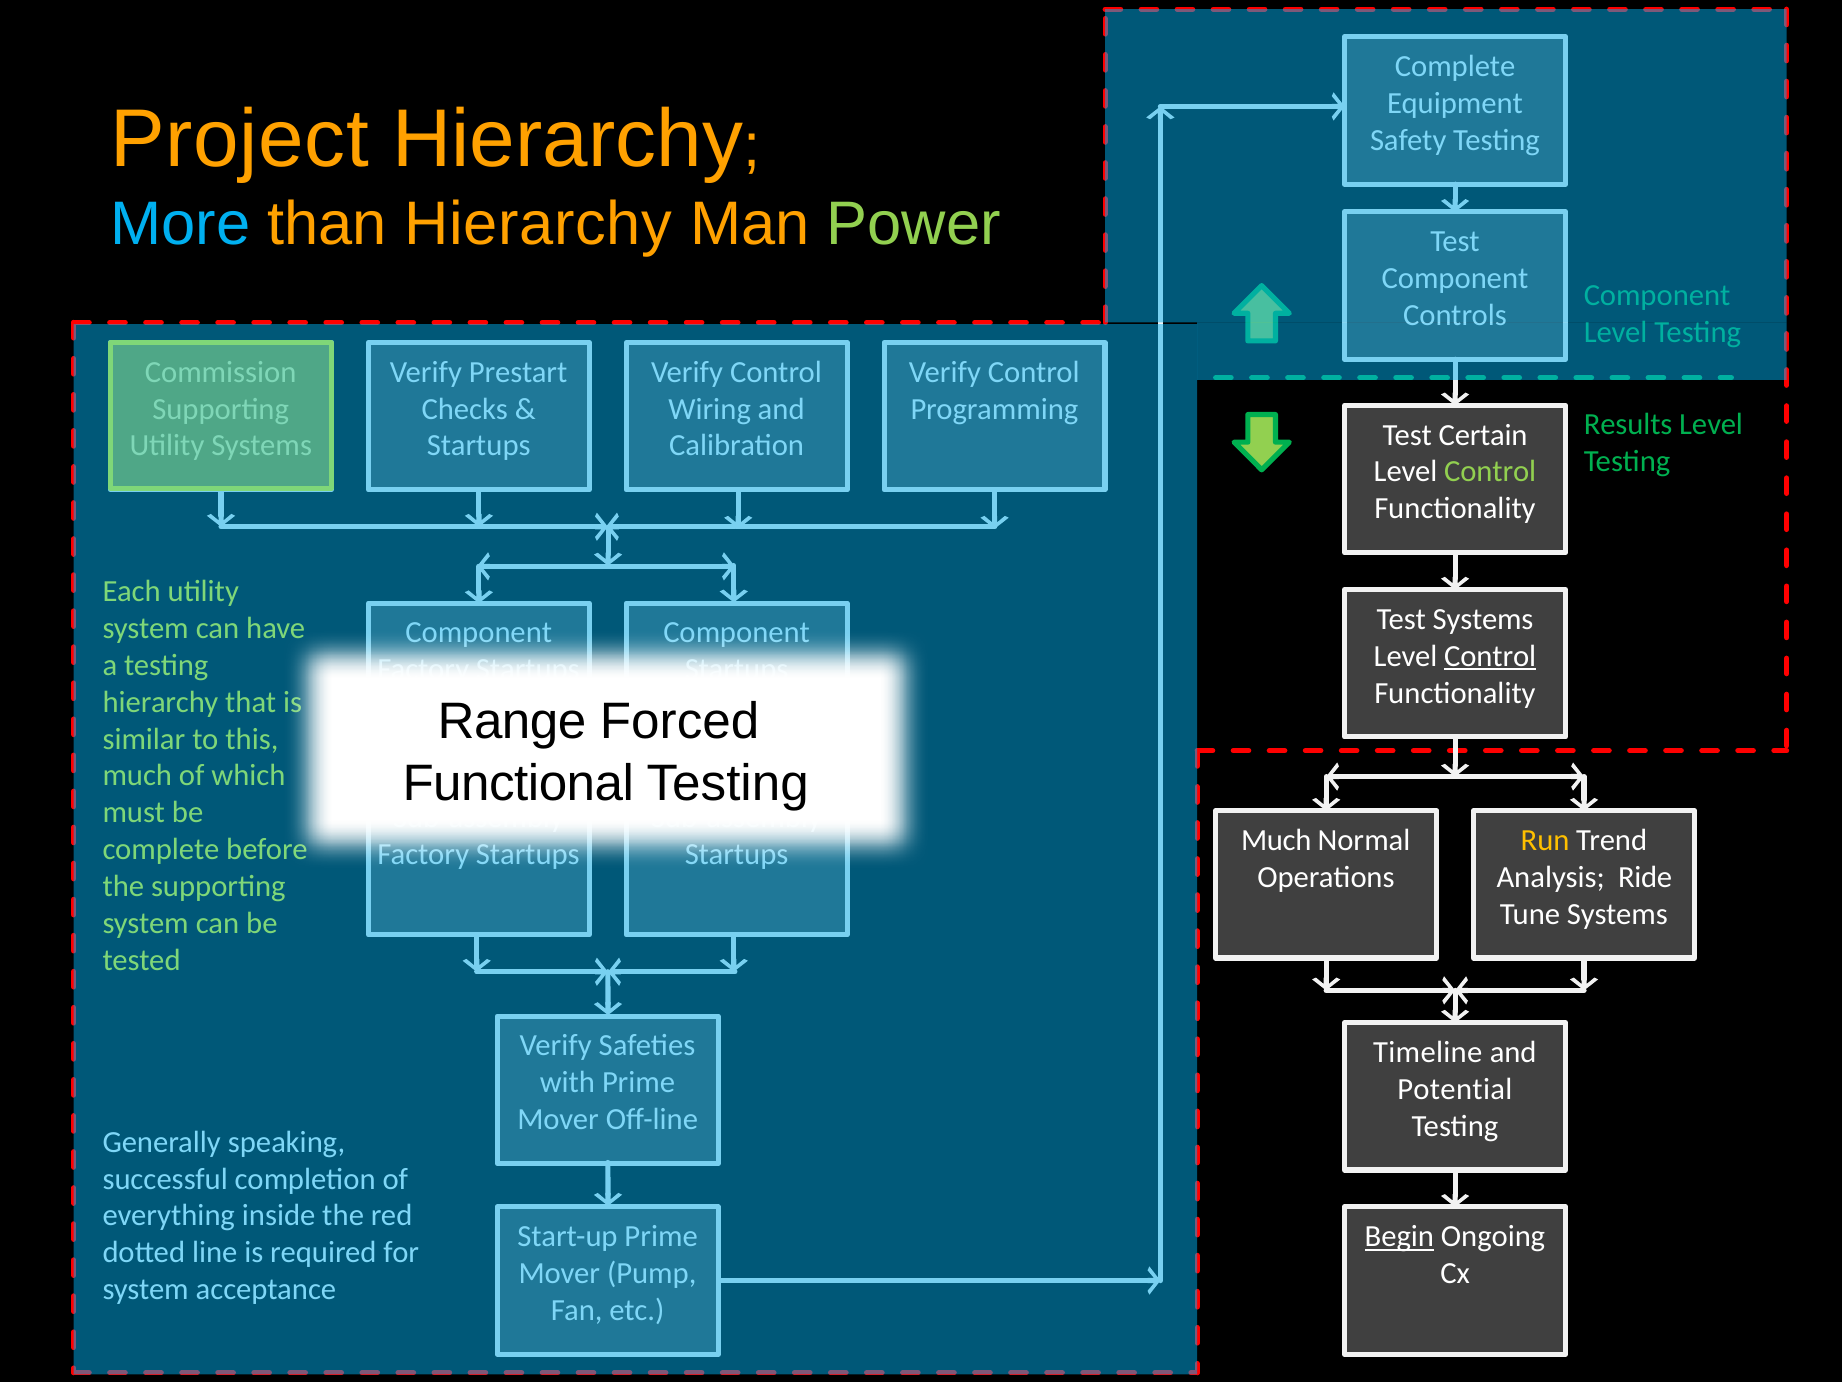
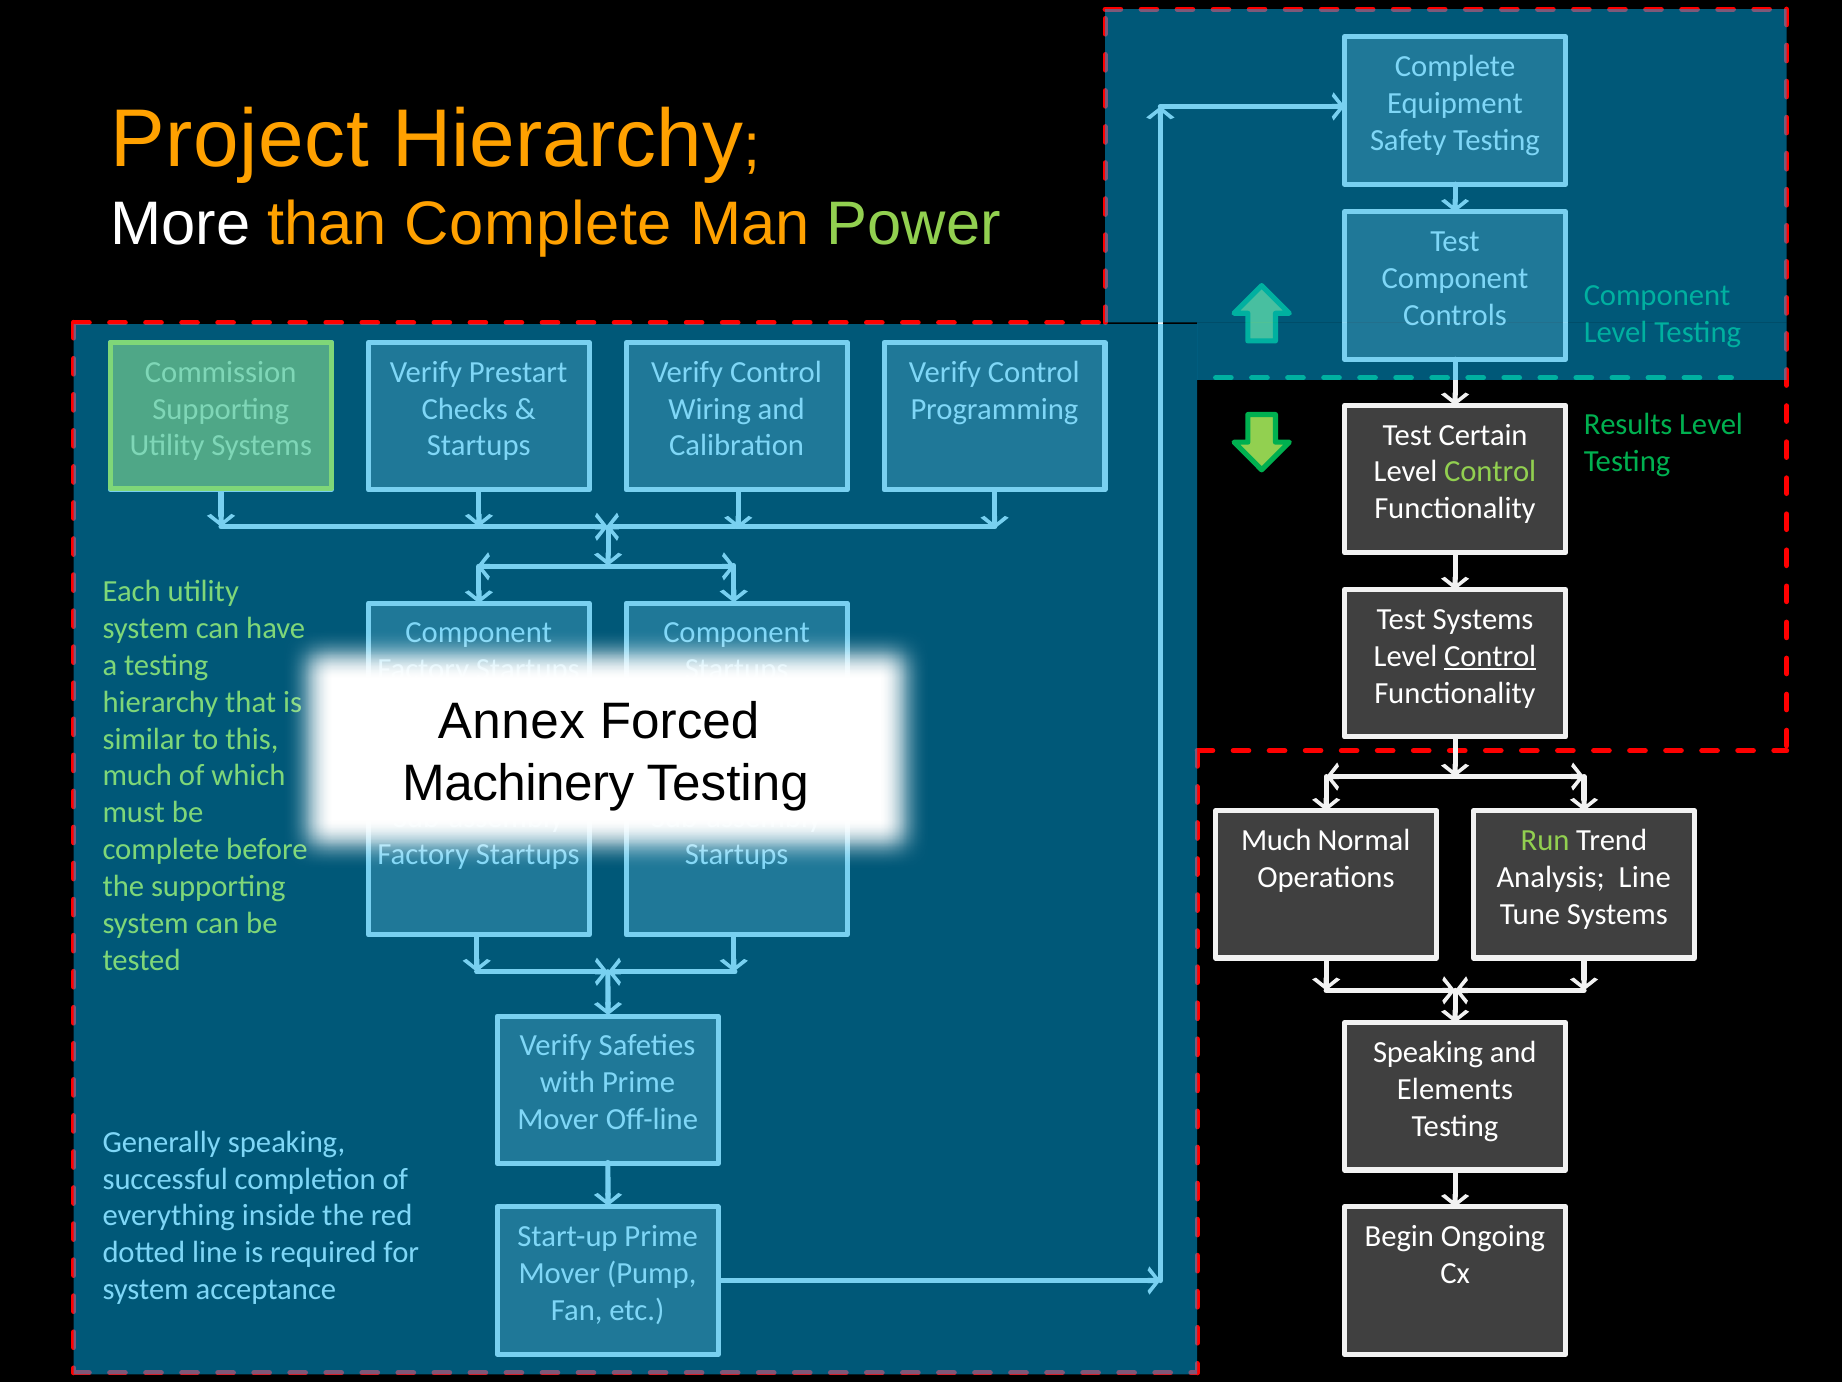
More colour: light blue -> white (180, 224)
than Hierarchy: Hierarchy -> Complete (538, 224)
Range: Range -> Annex (511, 722)
Functional: Functional -> Machinery (518, 783)
Run colour: yellow -> light green (1545, 840)
Analysis Ride: Ride -> Line (1645, 877)
Timeline: Timeline -> Speaking (1428, 1052)
Potential: Potential -> Elements (1455, 1089)
Begin underline: present -> none (1399, 1236)
